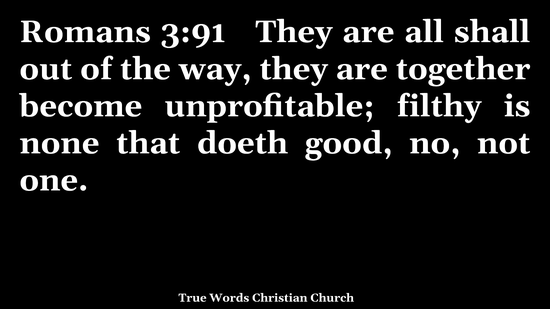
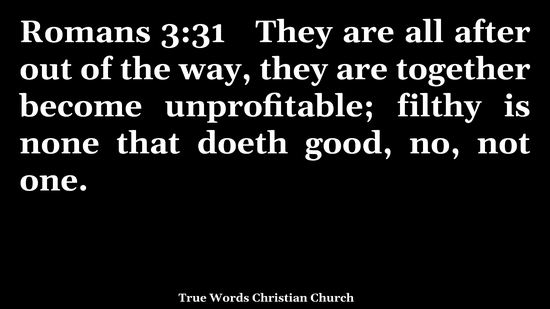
3:91: 3:91 -> 3:31 (193, 32)
shall: shall -> after (492, 32)
